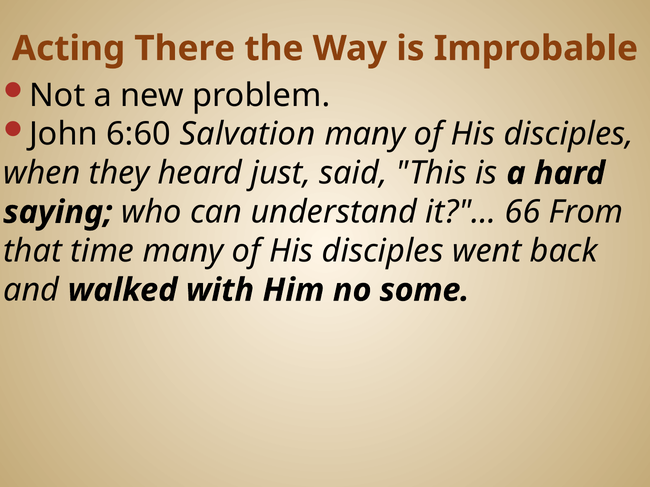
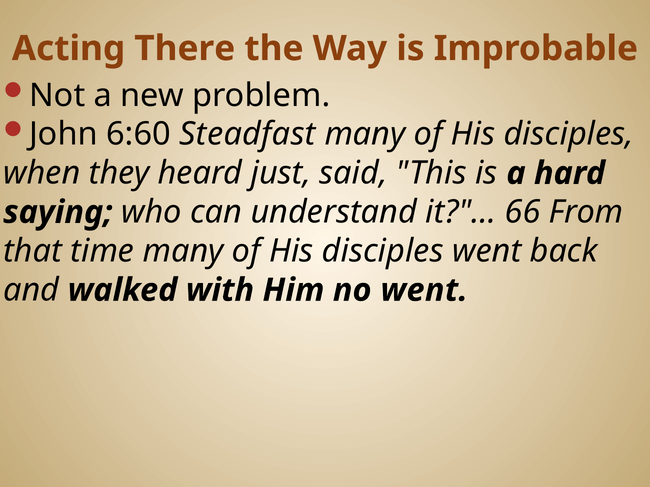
Salvation: Salvation -> Steadfast (248, 134)
no some: some -> went (424, 290)
